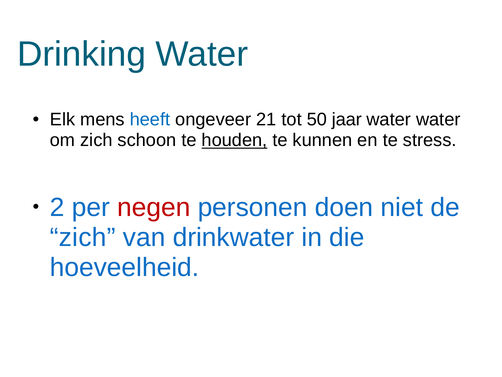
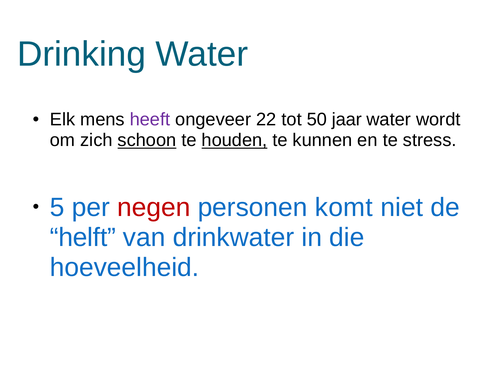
heeft colour: blue -> purple (150, 119)
21: 21 -> 22 (266, 119)
water water: water -> wordt (438, 119)
schoon underline: none -> present (147, 140)
2: 2 -> 5 (57, 207)
doen: doen -> komt (344, 207)
zich: zich -> helft (83, 237)
